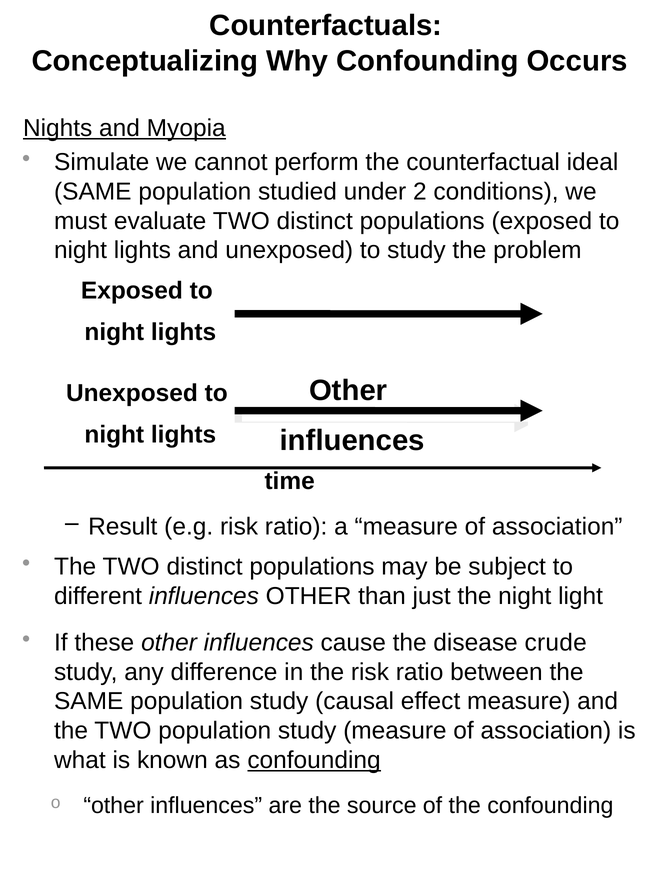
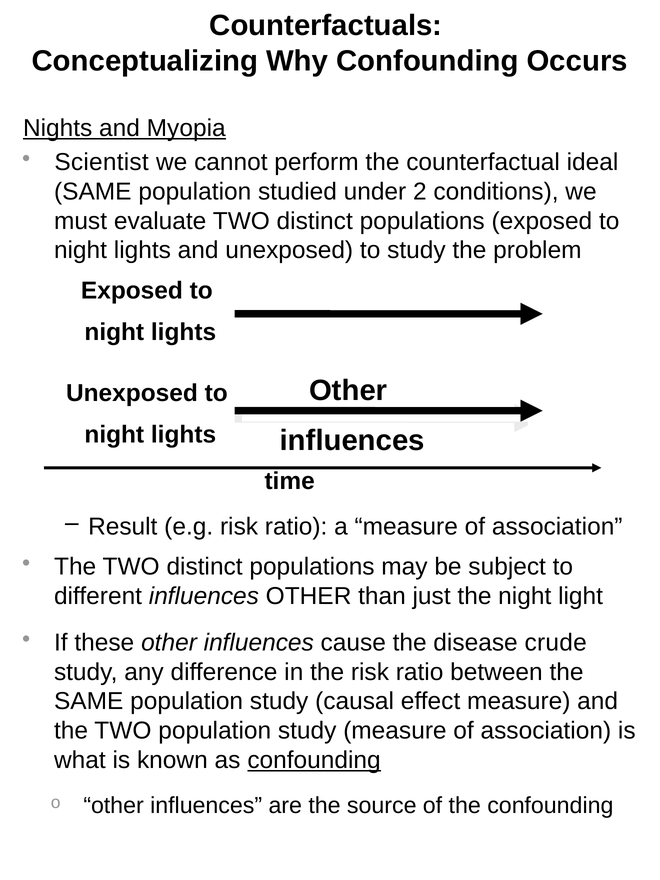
Simulate: Simulate -> Scientist (102, 162)
